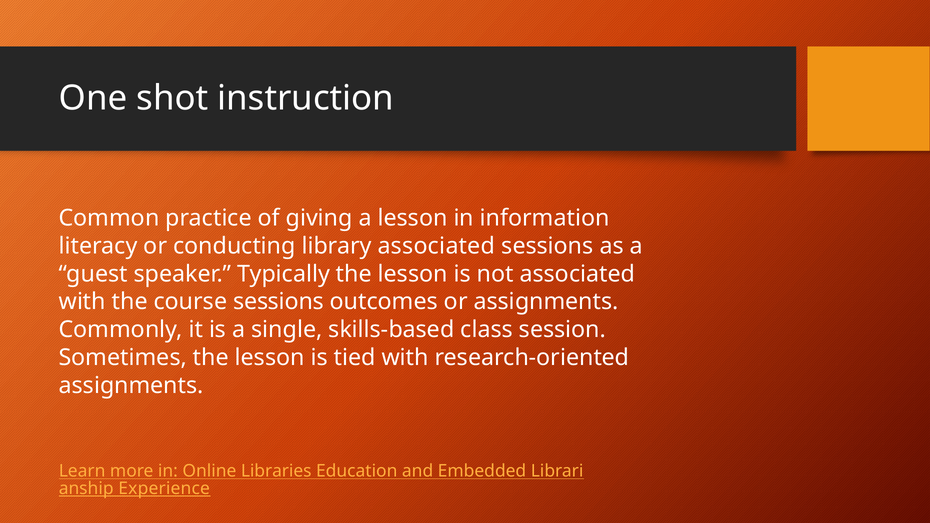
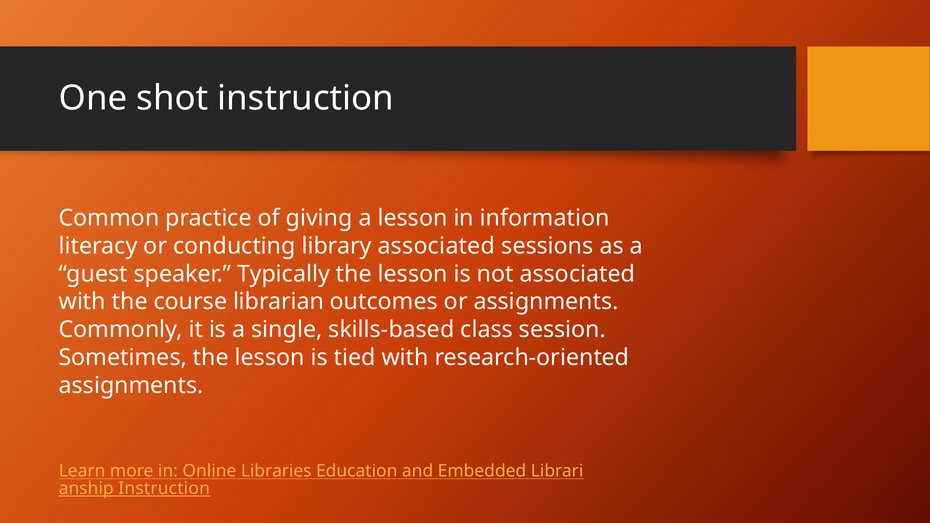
course sessions: sessions -> librarian (279, 302)
Experience: Experience -> Instruction (164, 488)
